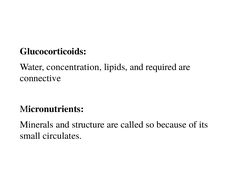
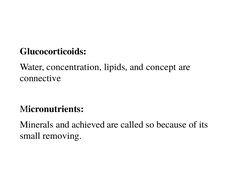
required: required -> concept (161, 67)
structure: structure -> achieved (88, 125)
circulates: circulates -> removing (62, 136)
